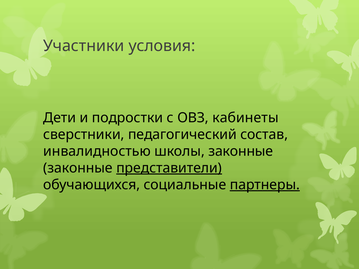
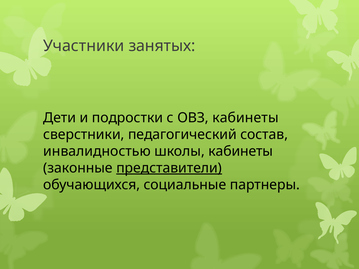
условия: условия -> занятых (162, 46)
школы законные: законные -> кабинеты (241, 151)
партнеры underline: present -> none (265, 185)
